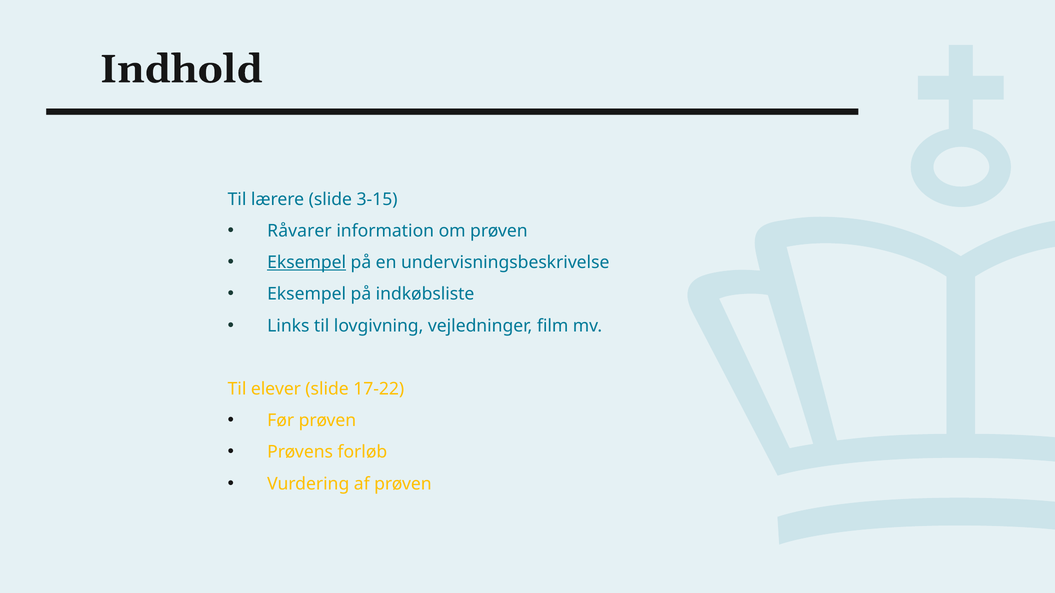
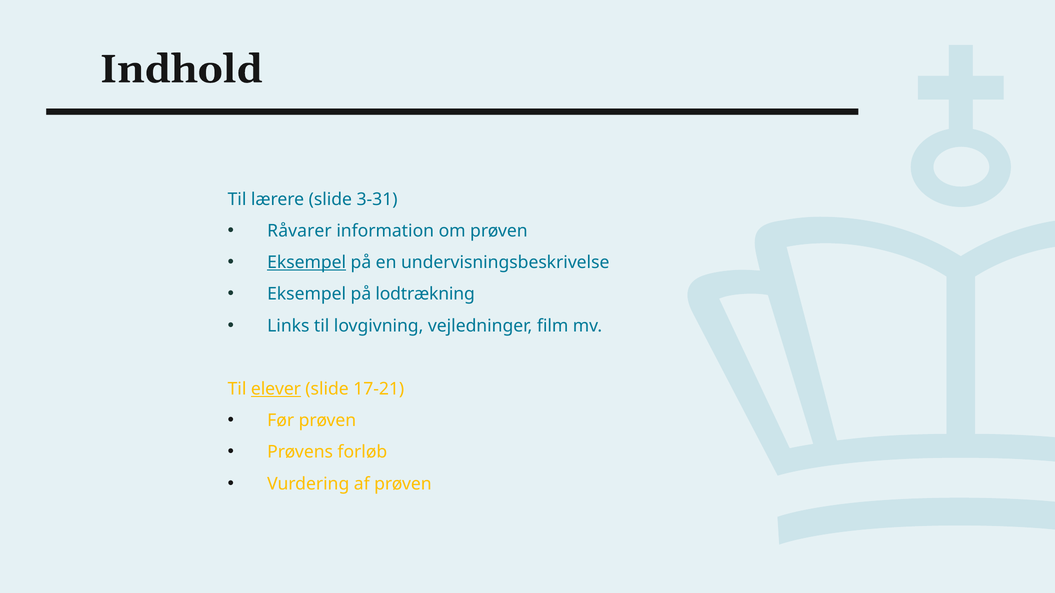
3-15: 3-15 -> 3-31 (377, 200)
indkøbsliste: indkøbsliste -> lodtrækning (425, 294)
elever underline: none -> present (276, 389)
17-22: 17-22 -> 17-21 (379, 389)
